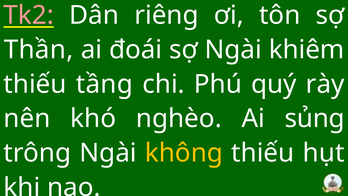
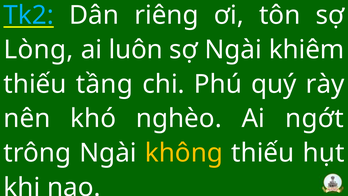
Tk2 colour: pink -> light blue (29, 15)
Thần: Thần -> Lòng (39, 50)
đoái: đoái -> luôn (136, 50)
sủng: sủng -> ngớt (314, 118)
